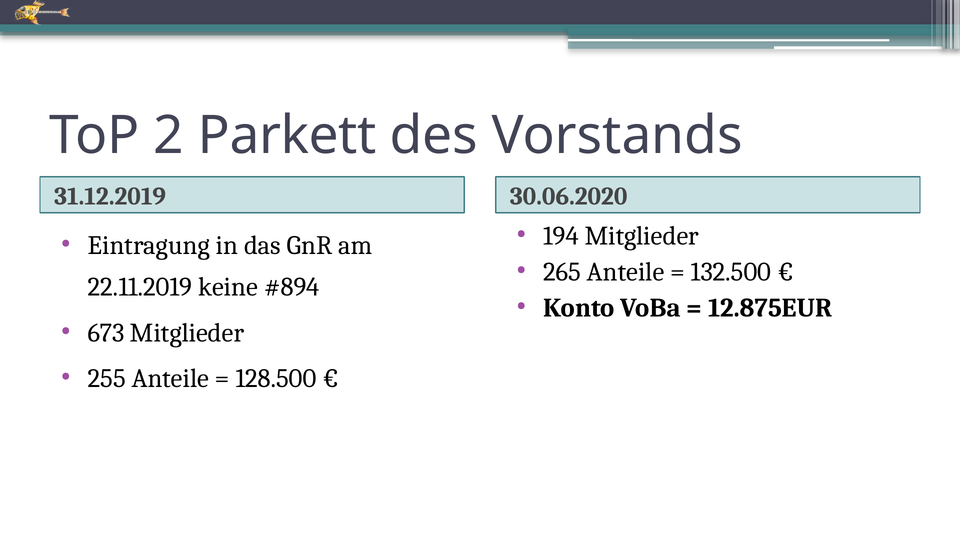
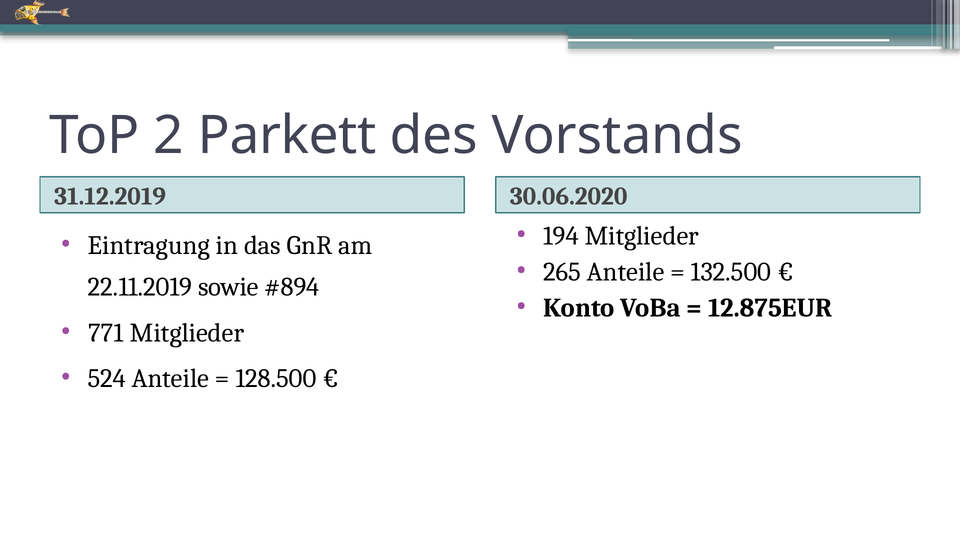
keine: keine -> sowie (228, 287)
673: 673 -> 771 (106, 333)
255: 255 -> 524 (107, 378)
